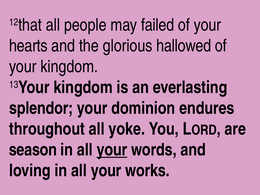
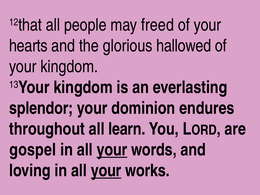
failed: failed -> freed (157, 25)
yoke: yoke -> learn (127, 129)
season: season -> gospel (33, 150)
your underline: none -> present (106, 171)
